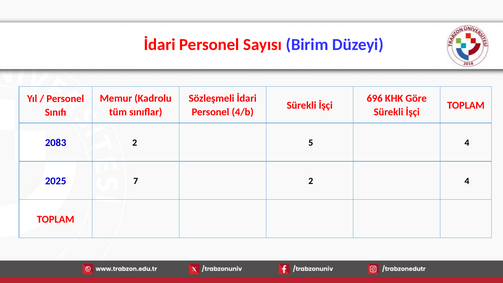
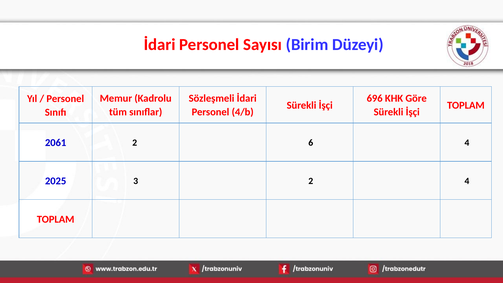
2083: 2083 -> 2061 (56, 143)
5: 5 -> 6 (311, 143)
7: 7 -> 3 (136, 181)
